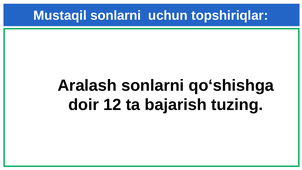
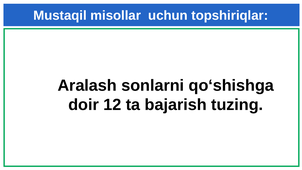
Mustaqil sonlarni: sonlarni -> misollar (116, 16)
